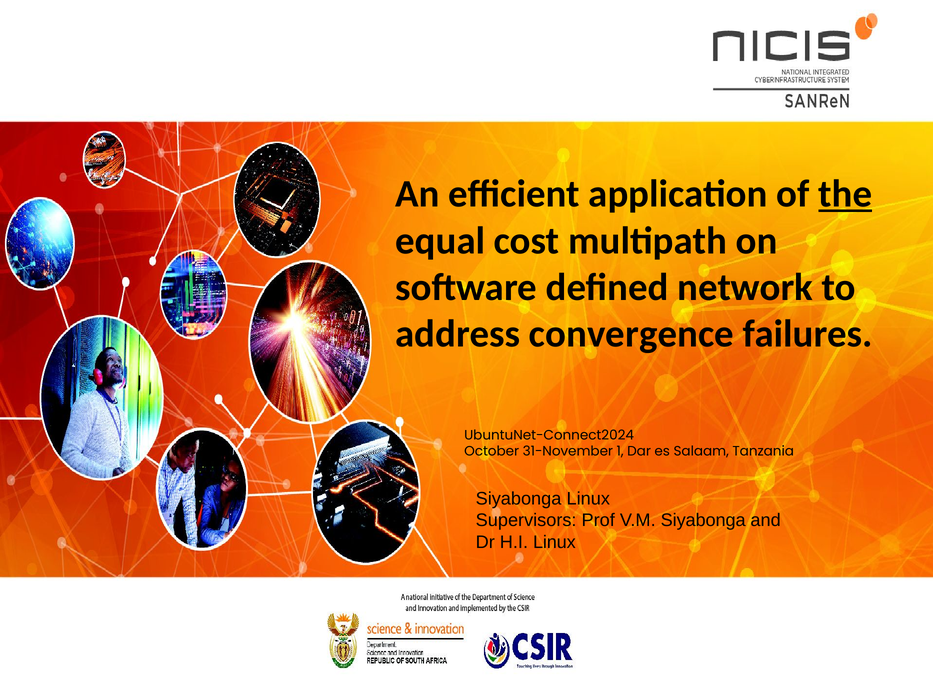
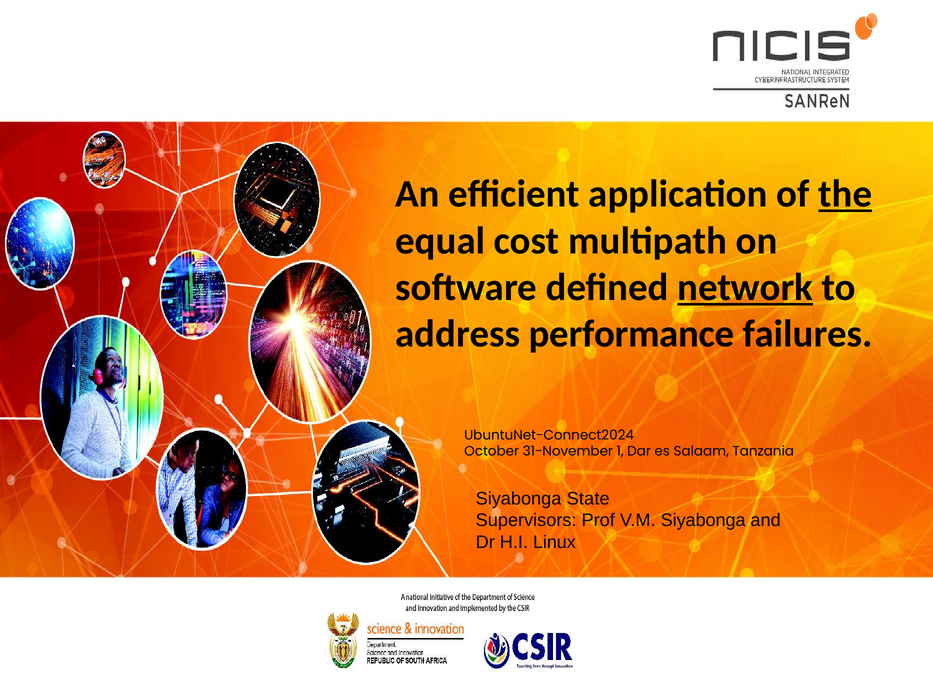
network underline: none -> present (745, 287)
convergence: convergence -> performance (632, 334)
Siyabonga Linux: Linux -> State (588, 498)
